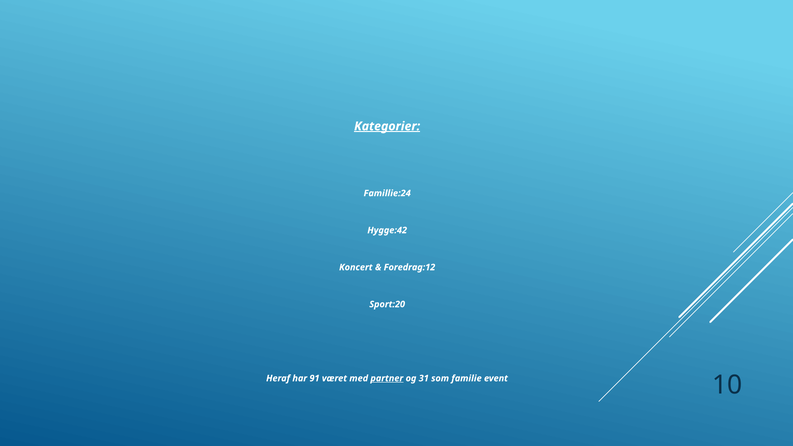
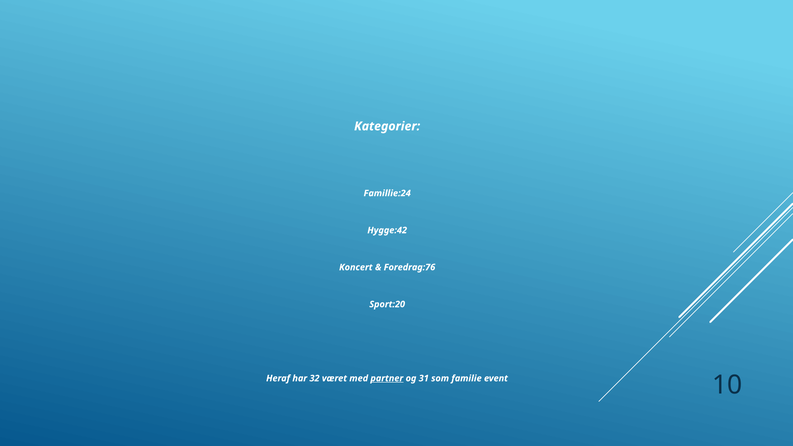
Kategorier underline: present -> none (387, 126)
Foredrag:12: Foredrag:12 -> Foredrag:76 (410, 267)
91: 91 -> 32 (315, 378)
